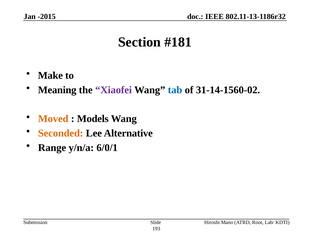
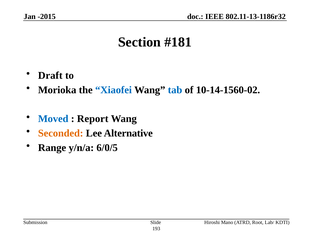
Make: Make -> Draft (50, 76)
Meaning: Meaning -> Morioka (57, 90)
Xiaofei colour: purple -> blue (114, 90)
31-14-1560-02: 31-14-1560-02 -> 10-14-1560-02 (228, 90)
Moved colour: orange -> blue (53, 119)
Models: Models -> Report (93, 119)
6/0/1: 6/0/1 -> 6/0/5 (107, 148)
